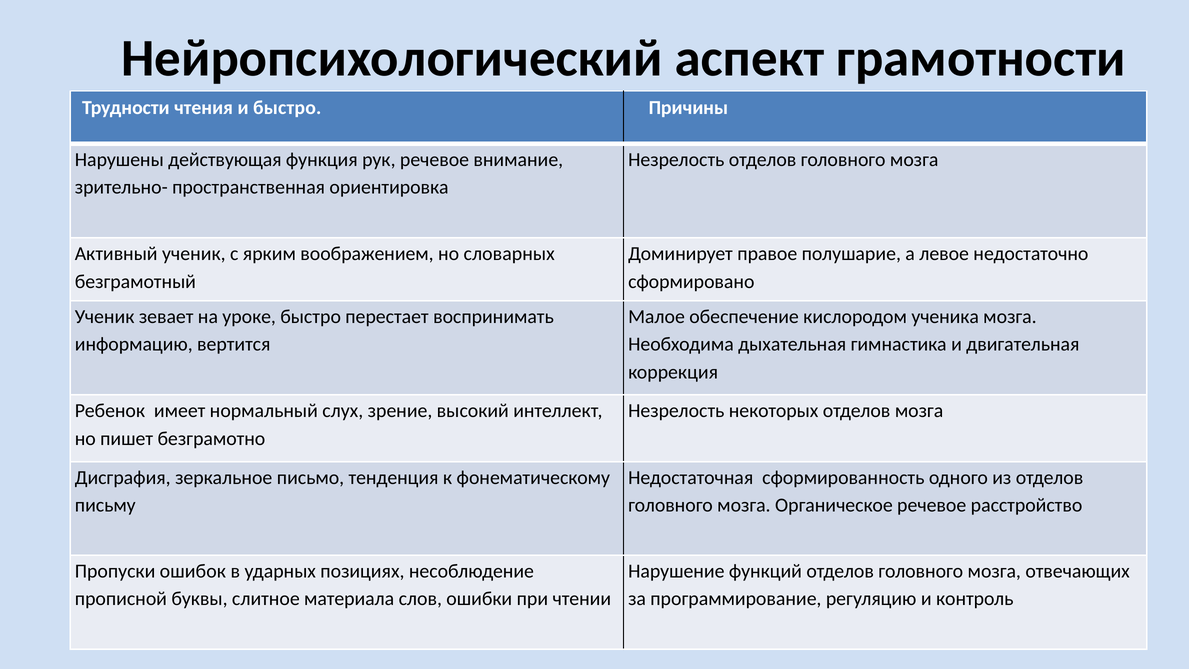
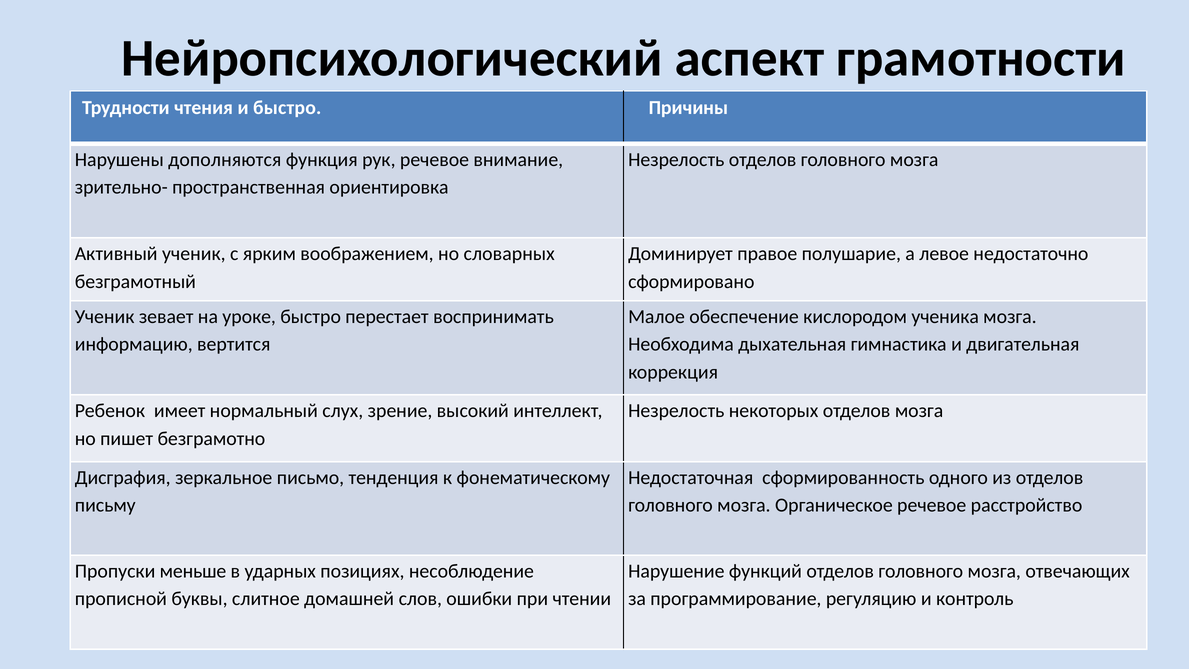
действующая: действующая -> дополняются (225, 159)
ошибок: ошибок -> меньше (193, 571)
материала: материала -> домашней (349, 599)
